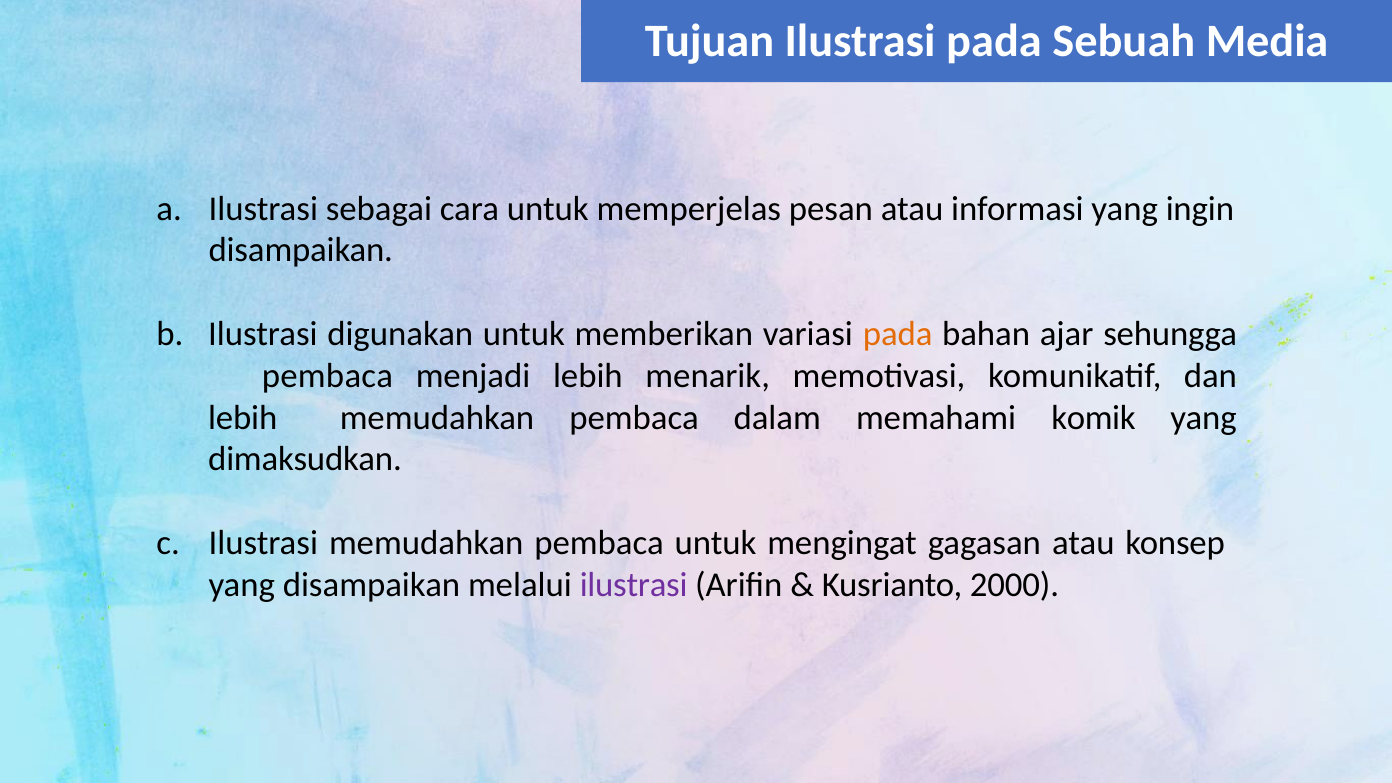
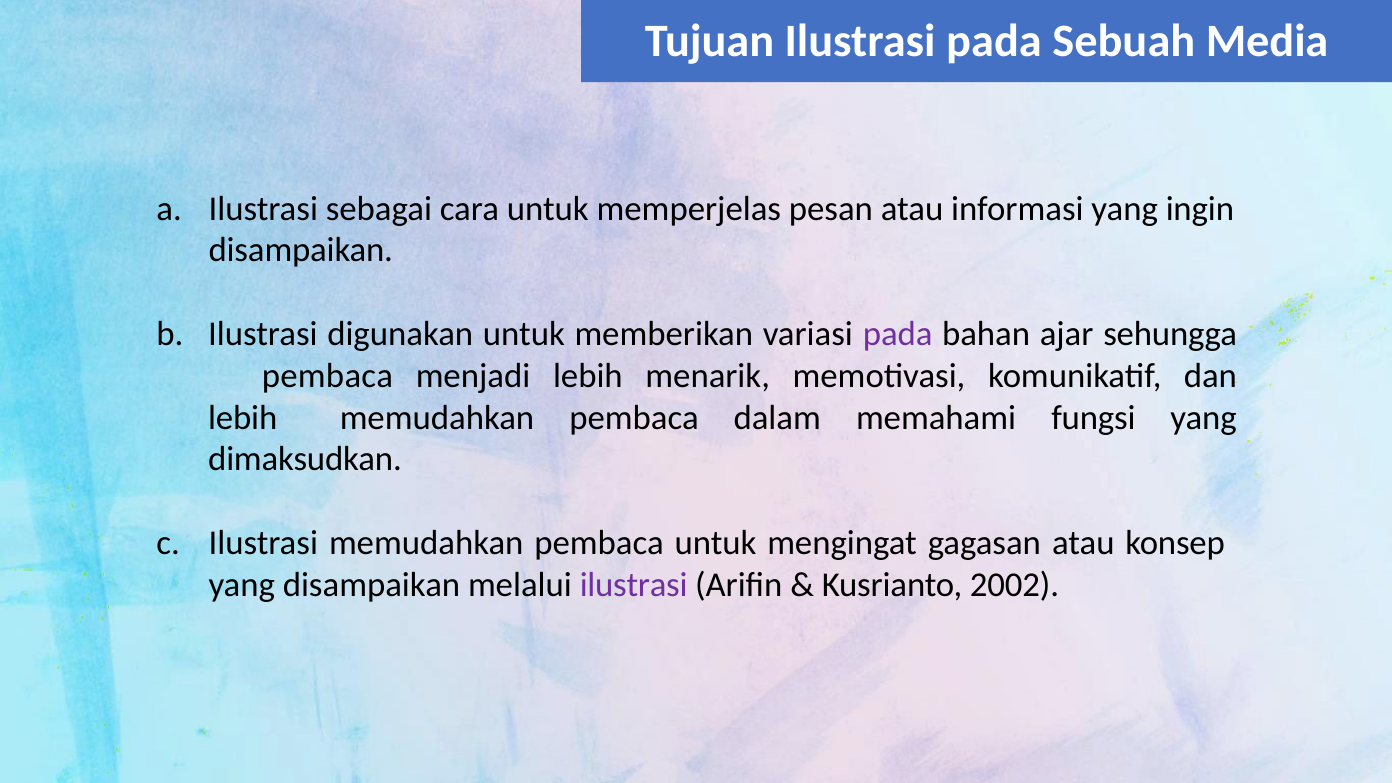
pada colour: orange -> purple (898, 334)
komik: komik -> fungsi (1093, 418)
2000: 2000 -> 2002 (1015, 585)
